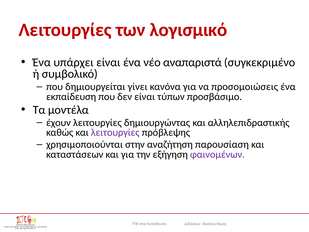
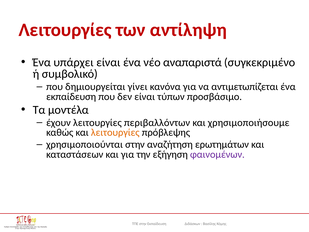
λογισμικό: λογισμικό -> αντίληψη (188, 30)
προσομοιώσεις: προσομοιώσεις -> αντιμετωπίζεται (245, 87)
δημιουργώντας: δημιουργώντας -> περιβαλλόντων (157, 123)
αλληλεπιδραστικής: αλληλεπιδραστικής -> χρησιμοποιήσουμε (249, 123)
λειτουργίες colour: purple -> orange (115, 132)
παρουσίαση: παρουσίαση -> ερωτημάτων (222, 144)
